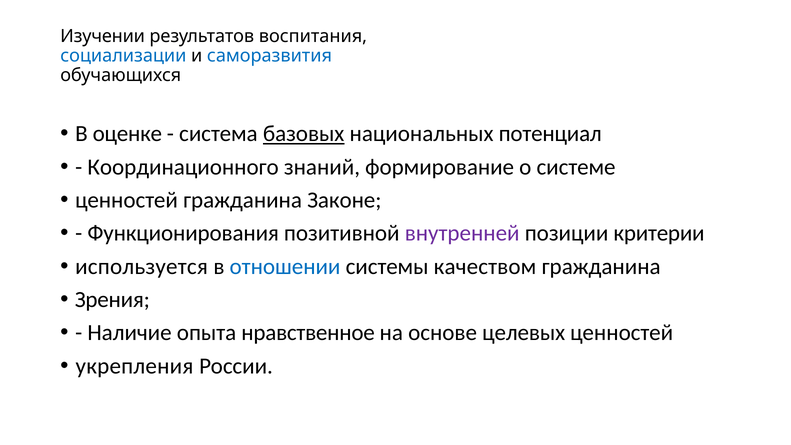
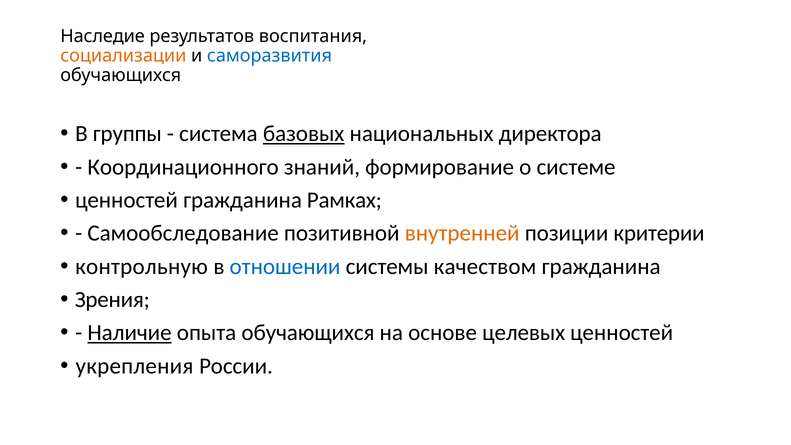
Изучении: Изучении -> Наследие (103, 36)
социализации colour: blue -> orange (123, 56)
оценке: оценке -> группы (127, 134)
потенциал: потенциал -> директора (550, 134)
Законе: Законе -> Рамках (344, 200)
Функционирования: Функционирования -> Самообследование (183, 233)
внутренней colour: purple -> orange (462, 233)
используется: используется -> контрольную (142, 266)
Наличие underline: none -> present (130, 333)
опыта нравственное: нравственное -> обучающихся (308, 333)
